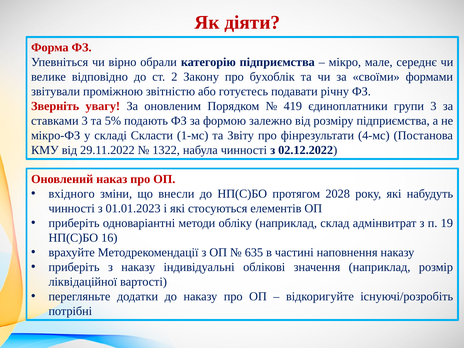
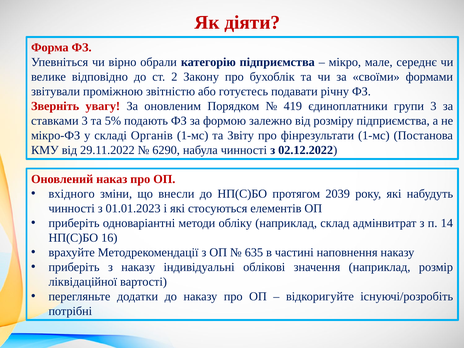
Скласти: Скласти -> Органів (152, 136)
фінрезультати 4-мс: 4-мс -> 1-мс (374, 136)
1322: 1322 -> 6290 (166, 150)
2028: 2028 -> 2039 (338, 194)
19: 19 -> 14 (447, 223)
